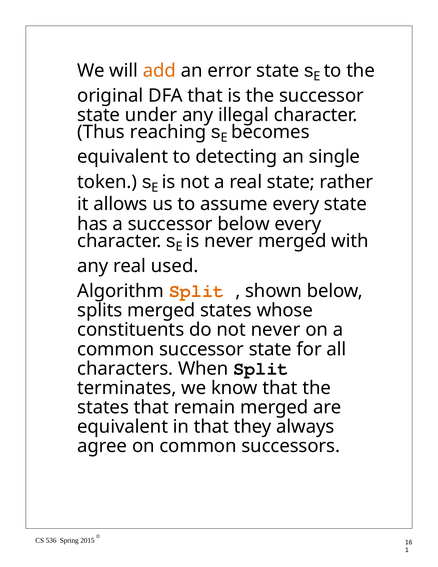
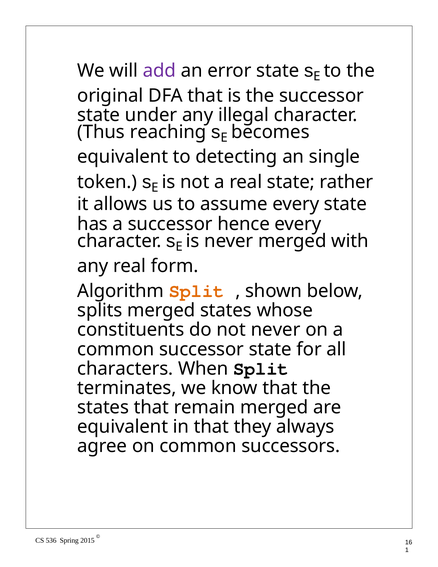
add colour: orange -> purple (160, 71)
successor below: below -> hence (244, 224)
used: used -> form (175, 266)
